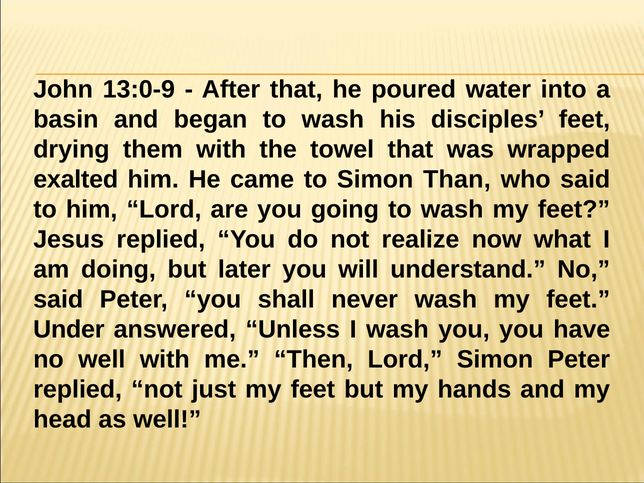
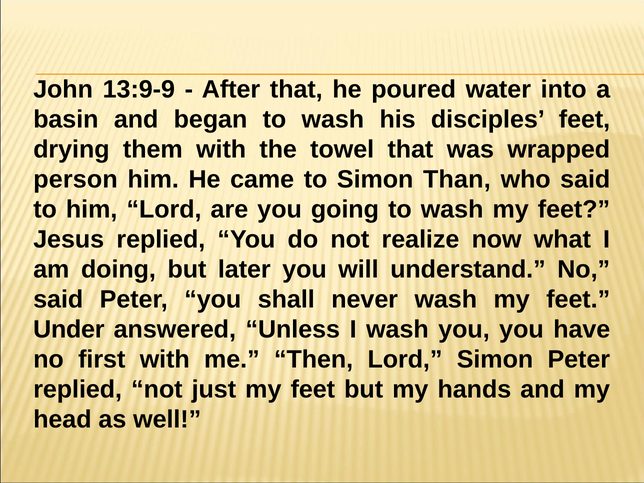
13:0-9: 13:0-9 -> 13:9-9 (139, 90)
exalted: exalted -> person (75, 180)
no well: well -> first (102, 360)
